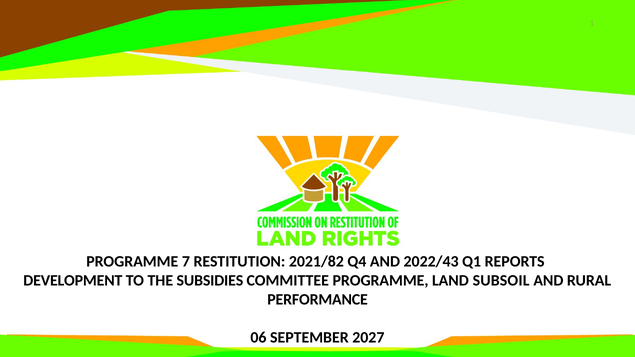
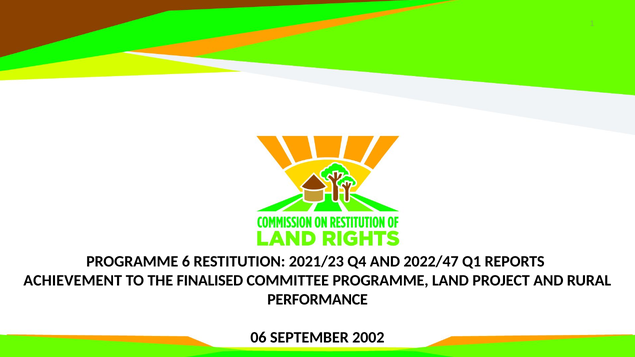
7: 7 -> 6 (186, 261)
2021/82: 2021/82 -> 2021/23 (316, 261)
2022/43: 2022/43 -> 2022/47 (431, 261)
DEVELOPMENT: DEVELOPMENT -> ACHIEVEMENT (73, 280)
SUBSIDIES: SUBSIDIES -> FINALISED (210, 280)
SUBSOIL: SUBSOIL -> PROJECT (501, 280)
2027: 2027 -> 2002 (368, 338)
